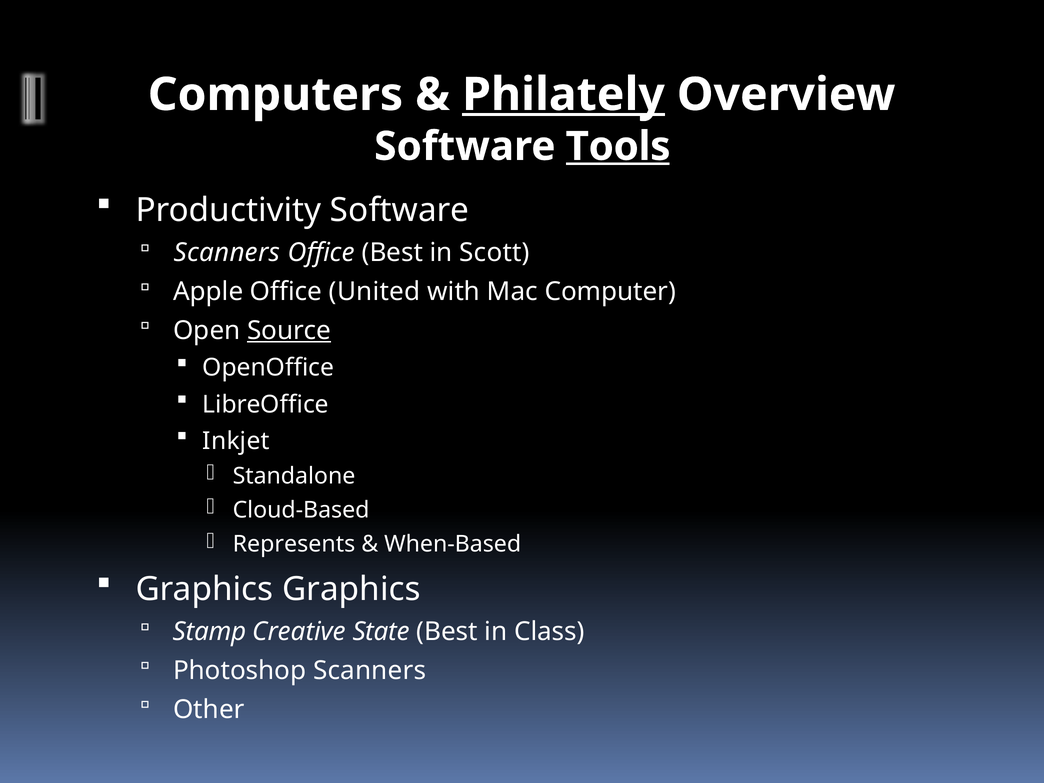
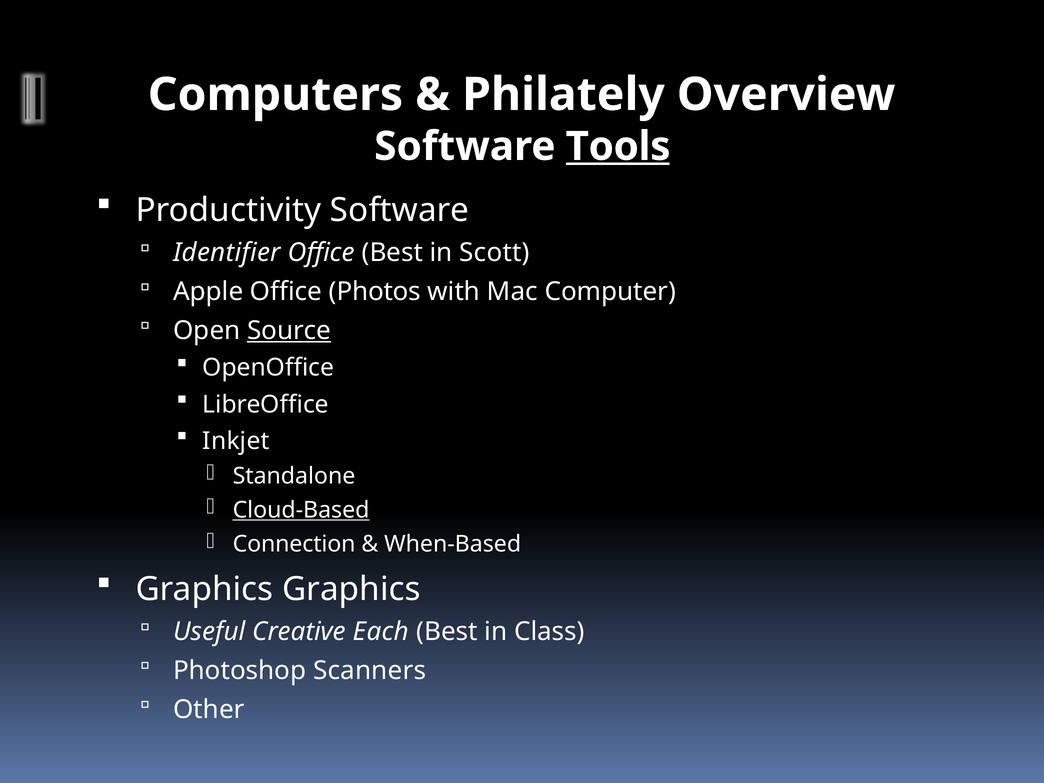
Philately underline: present -> none (563, 95)
Scanners: Scanners -> Identifier (227, 253)
United: United -> Photos (375, 292)
Cloud-Based underline: none -> present (301, 510)
Represents: Represents -> Connection (294, 544)
Stamp: Stamp -> Useful (209, 632)
State: State -> Each (381, 632)
